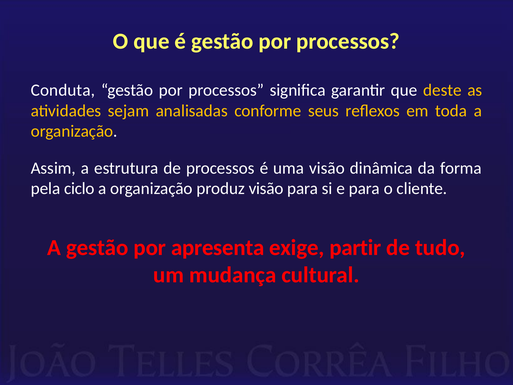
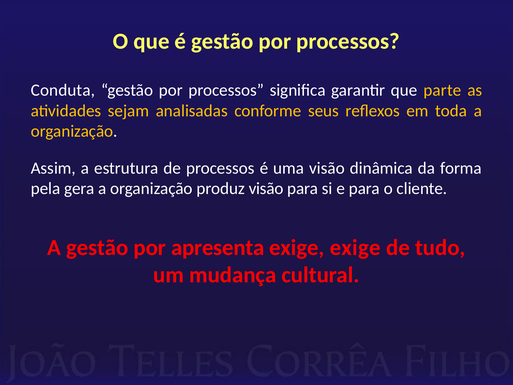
deste: deste -> parte (442, 90)
ciclo: ciclo -> gera (79, 188)
exige partir: partir -> exige (355, 247)
